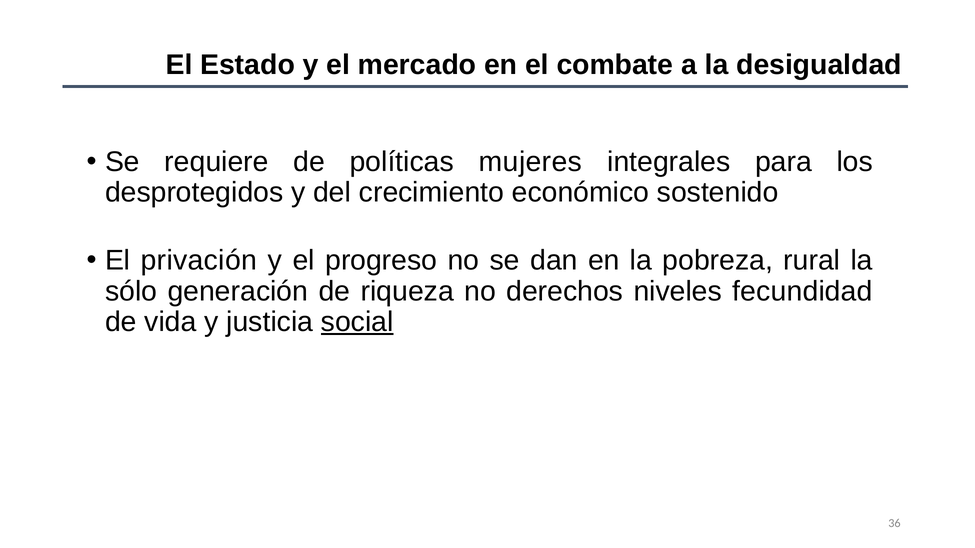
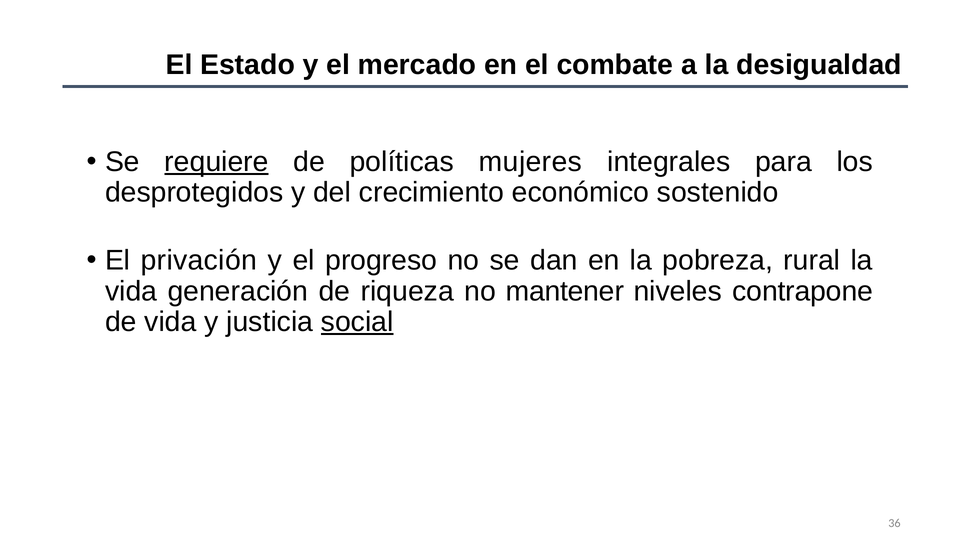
requiere underline: none -> present (217, 162)
sólo: sólo -> vida (131, 291)
derechos: derechos -> mantener (565, 291)
fecundidad: fecundidad -> contrapone (803, 291)
